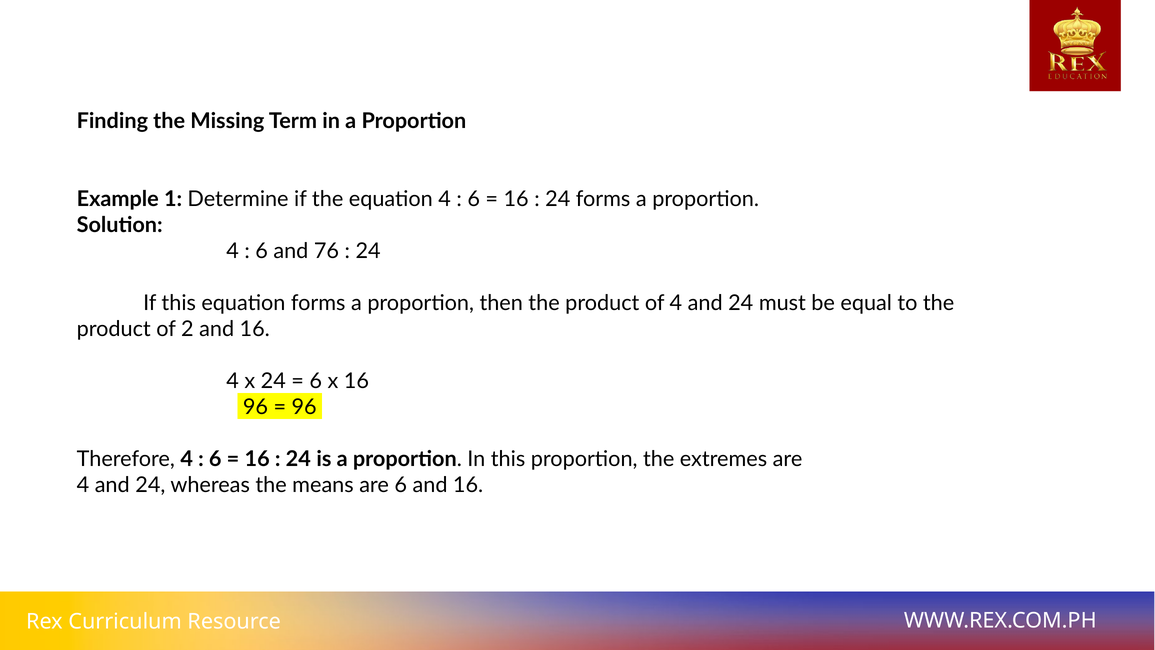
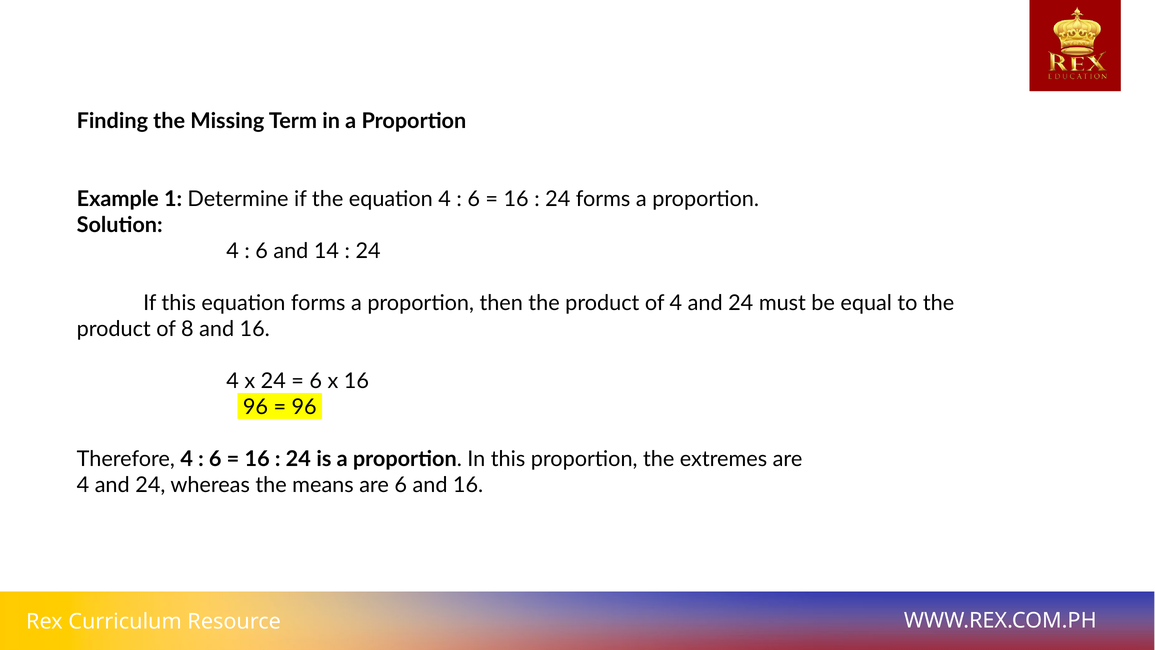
76: 76 -> 14 (326, 251)
2: 2 -> 8 (187, 329)
